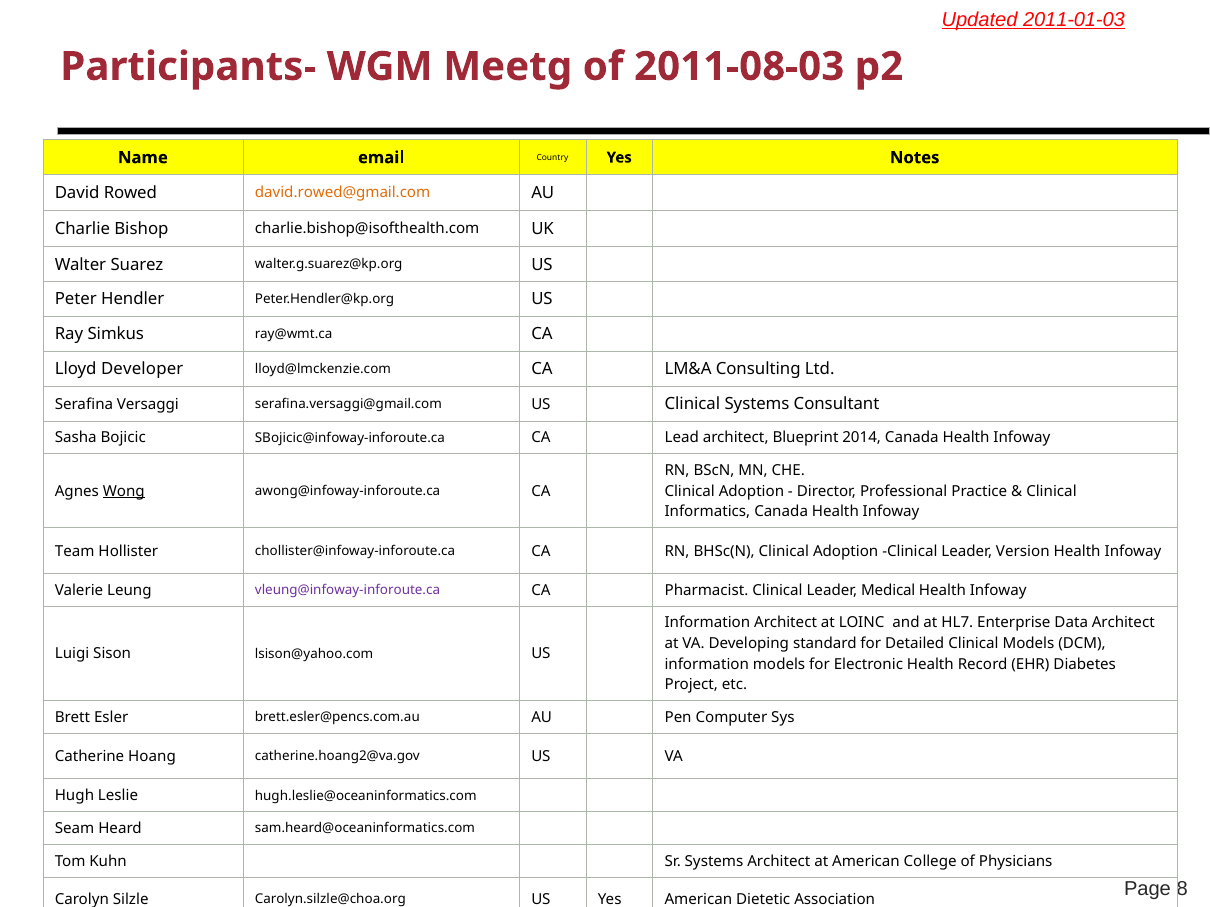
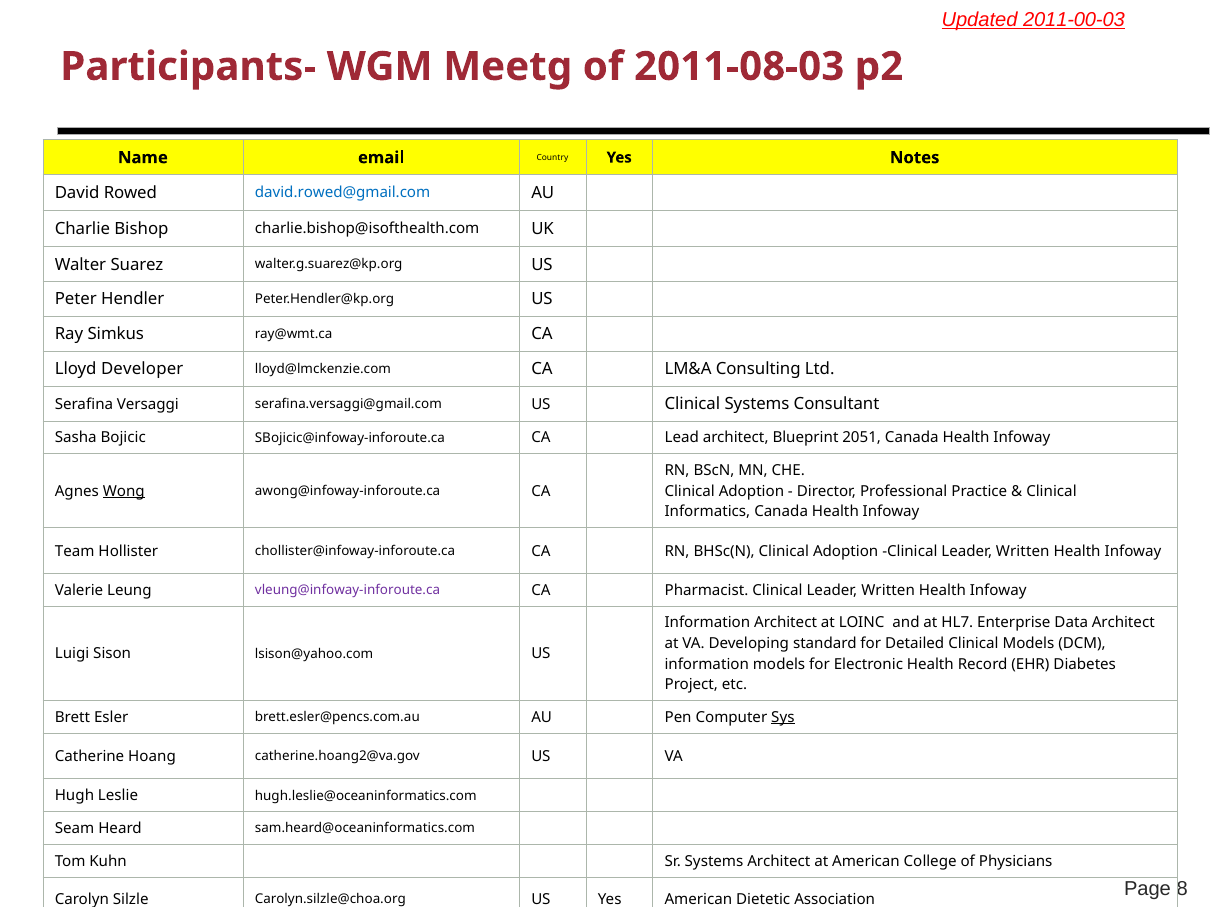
2011-01-03: 2011-01-03 -> 2011-00-03 (1074, 19)
david.rowed@gmail.com colour: orange -> blue (343, 193)
2014: 2014 -> 2051 (862, 438)
Adoption Clinical Leader Version: Version -> Written (1023, 551)
Pharmacist Clinical Leader Medical: Medical -> Written (888, 591)
Sys underline: none -> present (783, 718)
